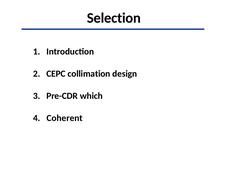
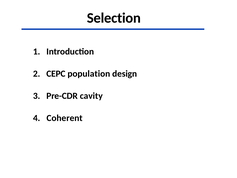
collimation: collimation -> population (89, 74)
which: which -> cavity (91, 96)
